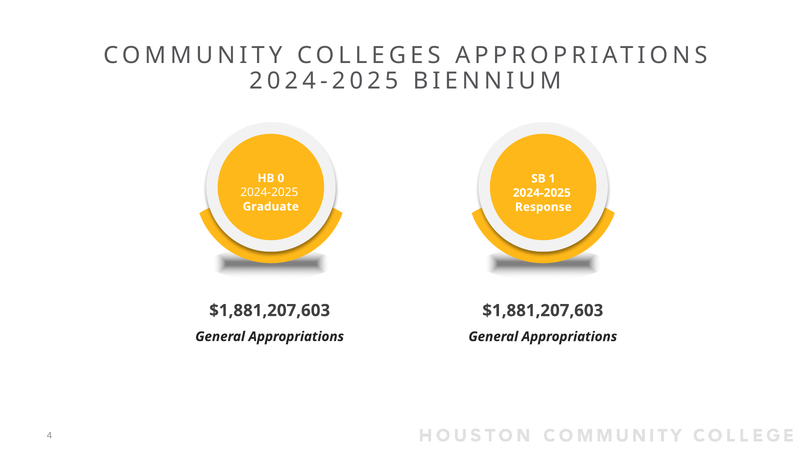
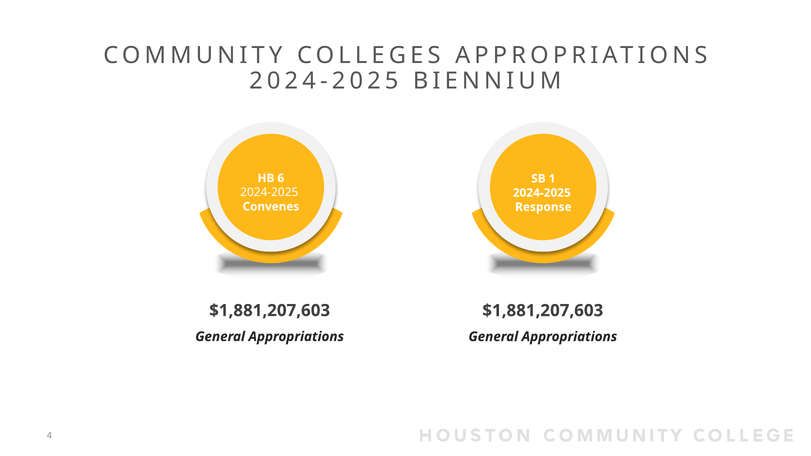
0: 0 -> 6 (281, 178)
Graduate: Graduate -> Convenes (271, 207)
